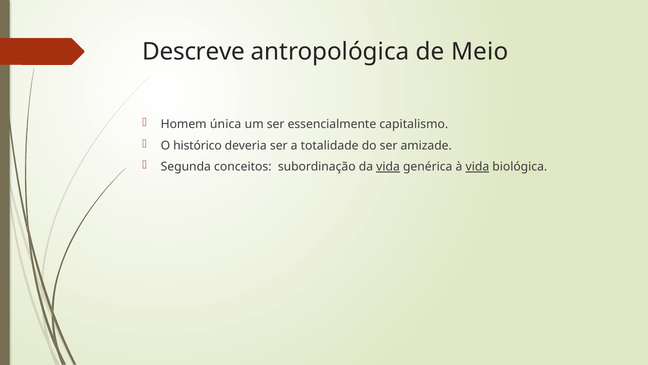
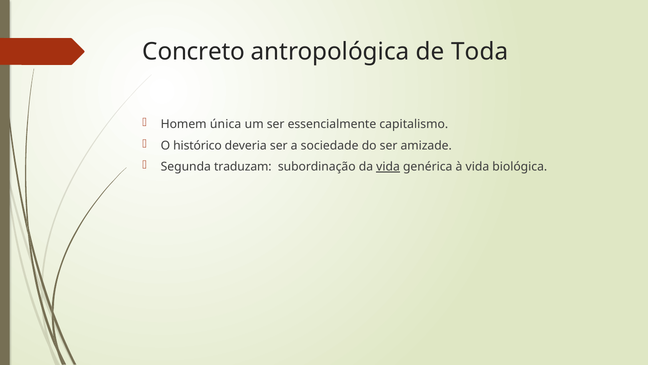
Descreve: Descreve -> Concreto (194, 52)
Meio: Meio -> Toda (480, 52)
totalidade: totalidade -> sociedade (330, 145)
conceitos: conceitos -> traduzam (243, 167)
vida underline: present -> none (477, 167)
